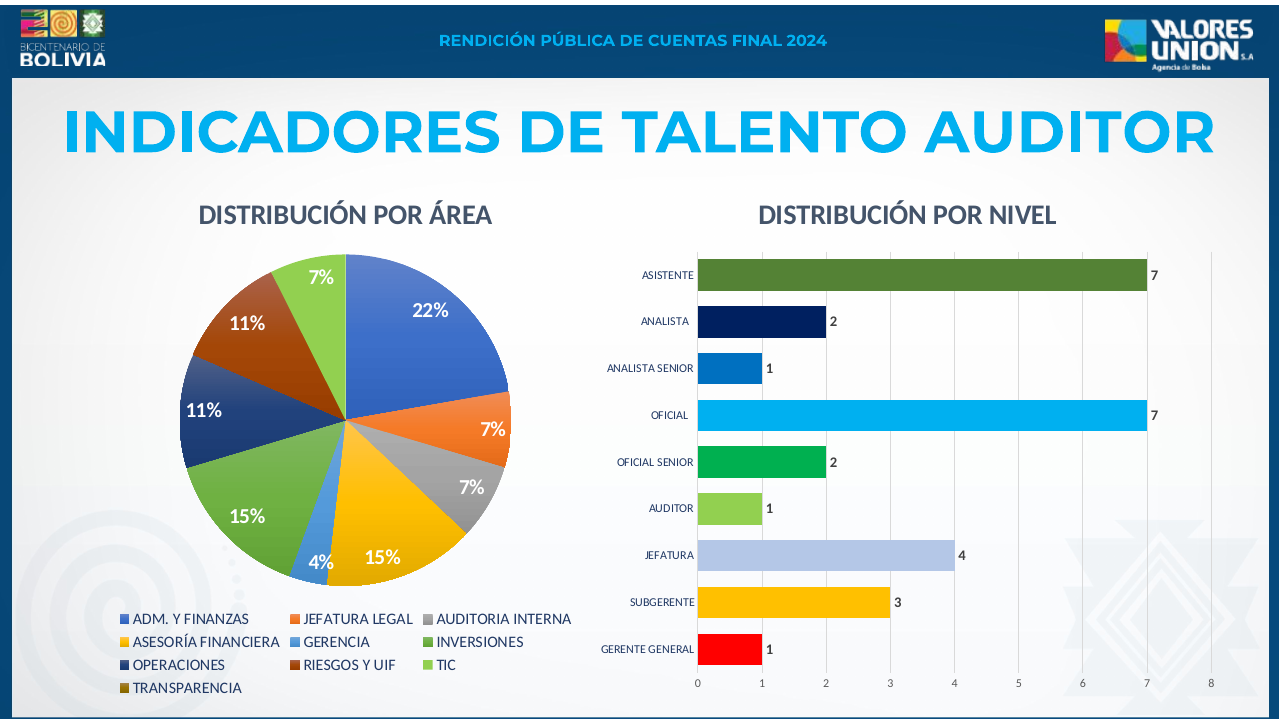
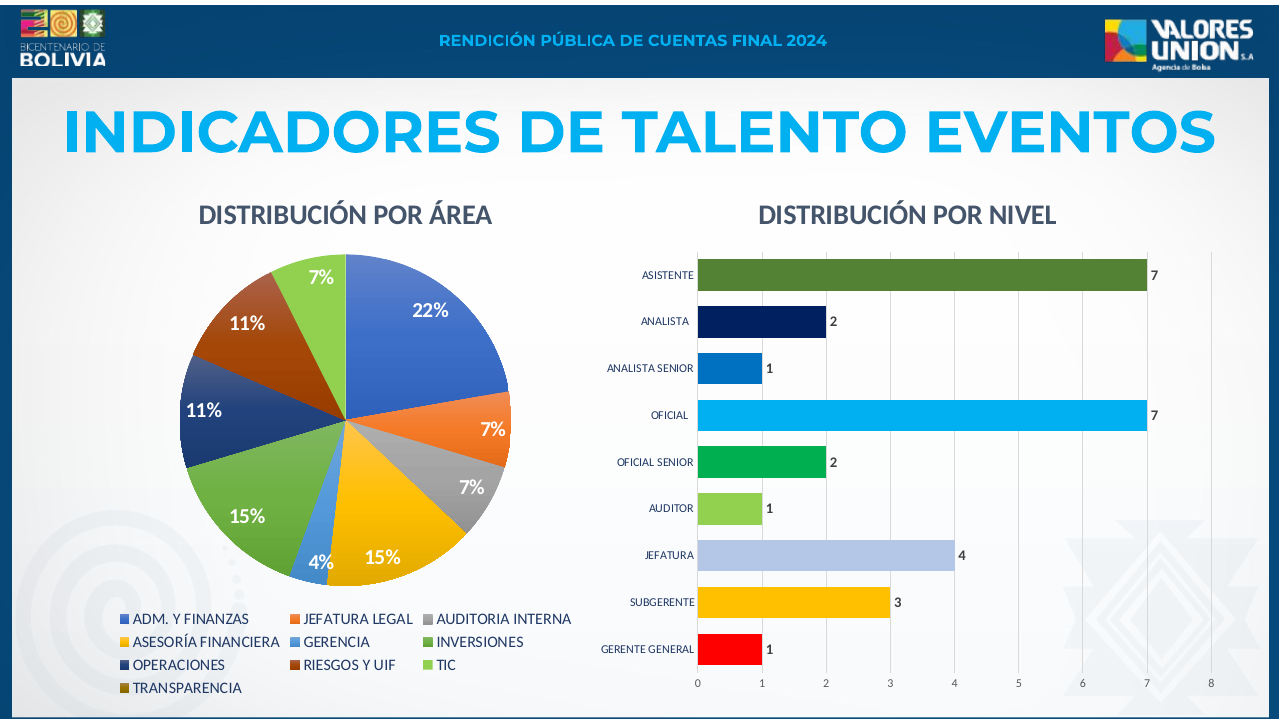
TALENTO AUDITOR: AUDITOR -> EVENTOS (1070, 133)
